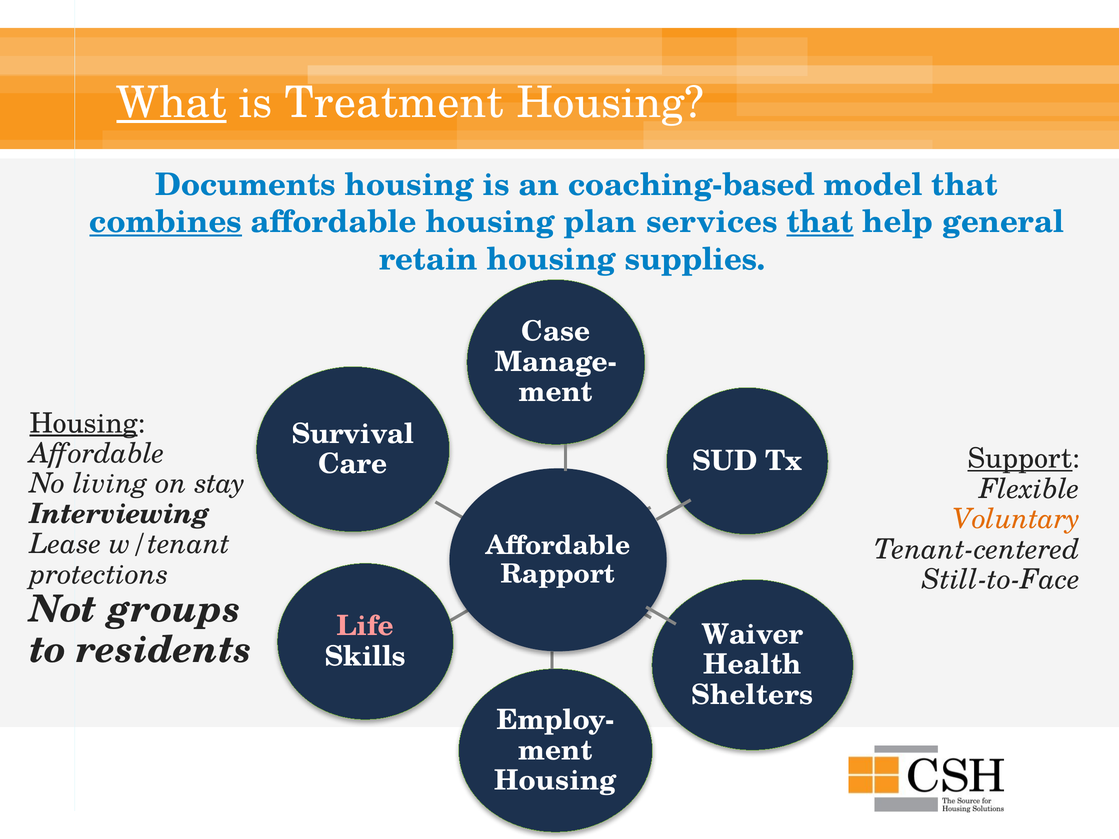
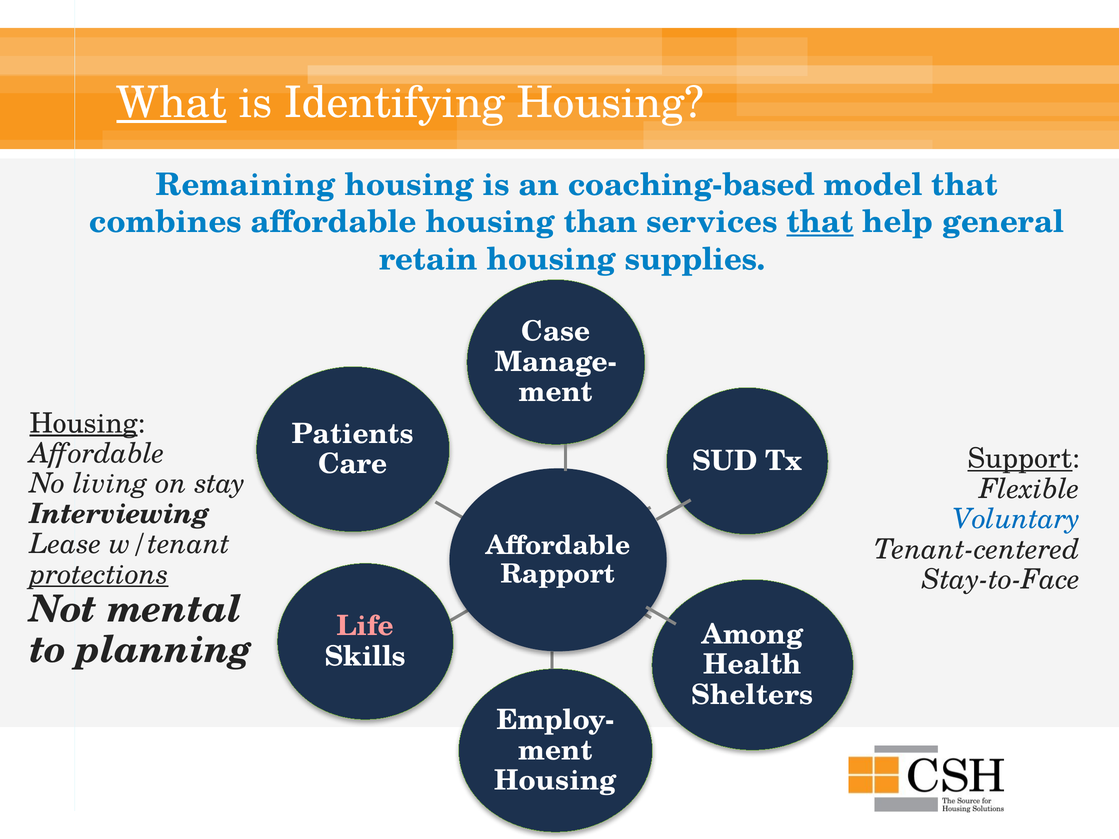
Treatment: Treatment -> Identifying (395, 103)
Documents: Documents -> Remaining (246, 185)
combines underline: present -> none (166, 222)
plan: plan -> than (601, 222)
Survival: Survival -> Patients (353, 434)
Voluntary colour: orange -> blue (1017, 519)
protections underline: none -> present (99, 575)
Still-to-Face: Still-to-Face -> Stay-to-Face (1001, 580)
groups: groups -> mental (174, 610)
Waiver: Waiver -> Among (753, 635)
residents: residents -> planning (164, 650)
